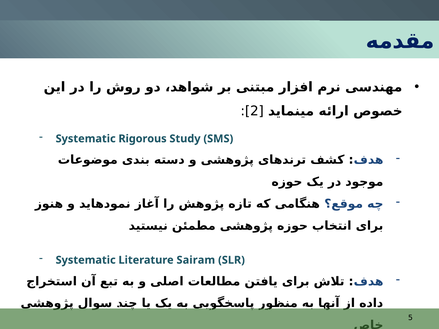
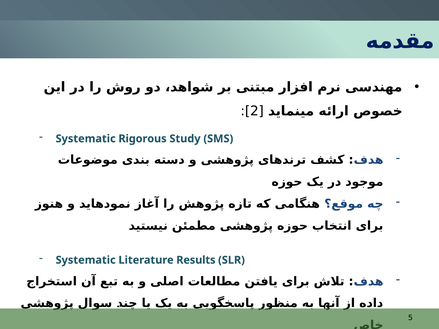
Sairam: Sairam -> Results (196, 260)
